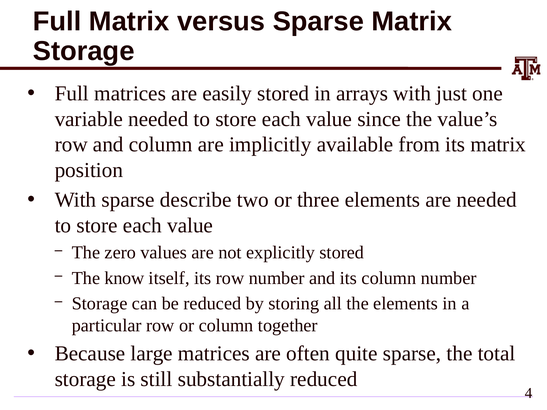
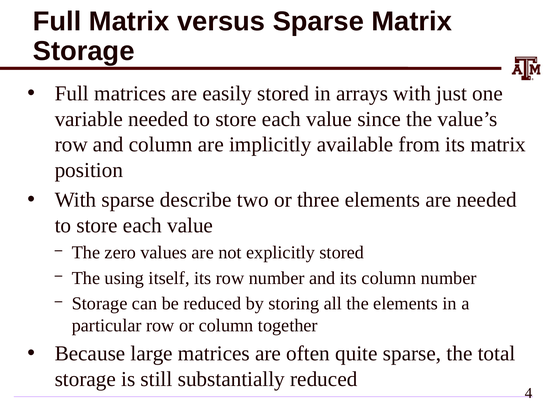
know: know -> using (124, 278)
